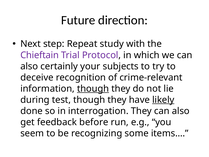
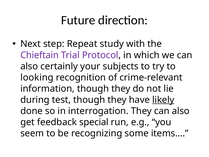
deceive: deceive -> looking (37, 77)
though underline: present -> none (93, 88)
before: before -> special (94, 122)
